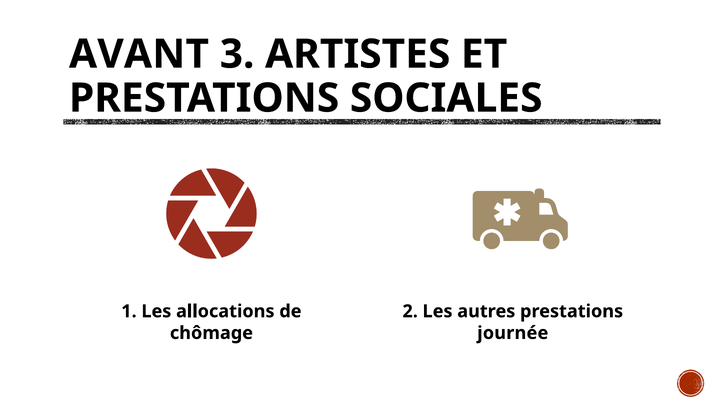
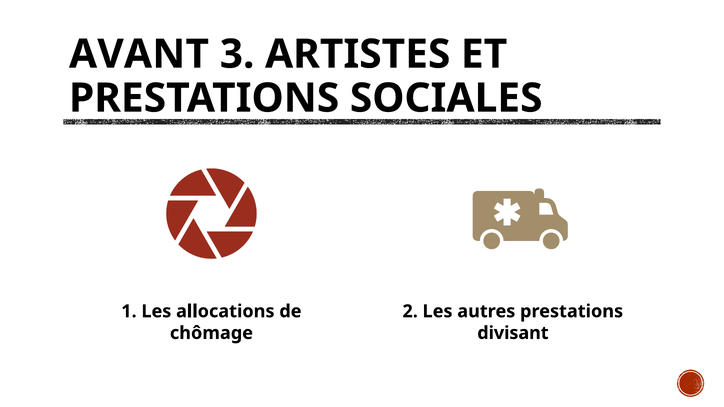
journée: journée -> divisant (513, 333)
